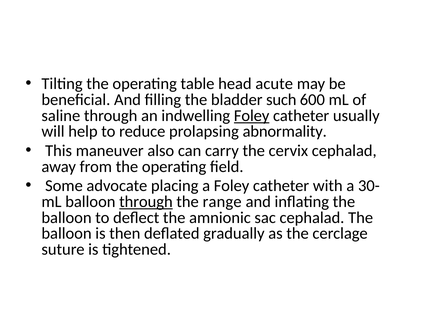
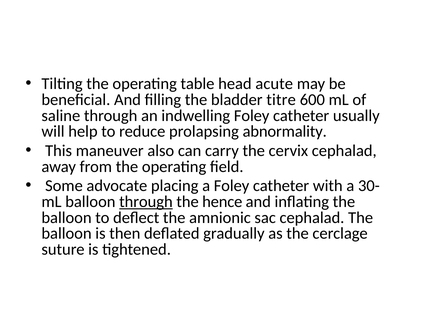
such: such -> titre (281, 100)
Foley underline: present -> none (252, 116)
range: range -> hence (222, 202)
